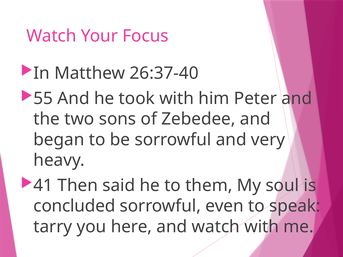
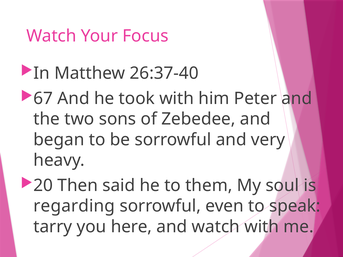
55: 55 -> 67 (43, 99)
41: 41 -> 20 (43, 186)
concluded: concluded -> regarding (74, 206)
